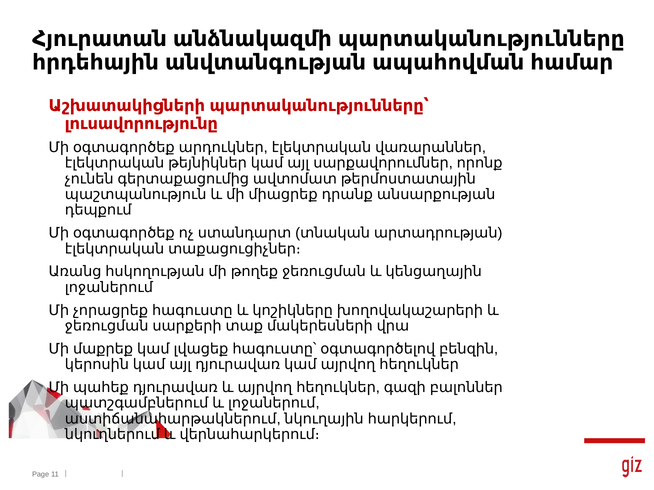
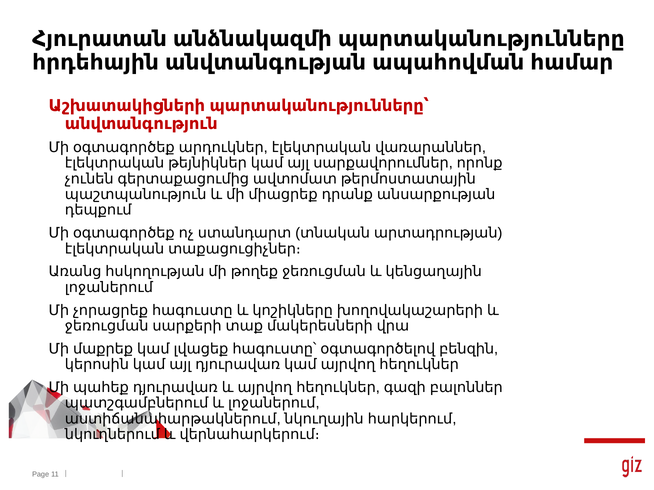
լուսավորությունը: լուսավորությունը -> անվտանգություն (141, 124)
